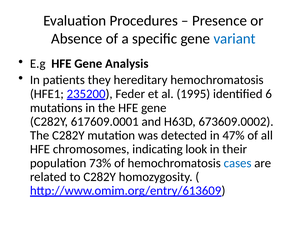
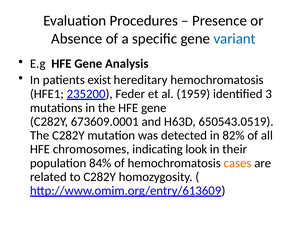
they: they -> exist (99, 80)
1995: 1995 -> 1959 (193, 94)
6: 6 -> 3 (269, 94)
617609.0001: 617609.0001 -> 673609.0001 (105, 122)
673609.0002: 673609.0002 -> 650543.0519 (236, 122)
47%: 47% -> 82% (233, 136)
73%: 73% -> 84% (100, 163)
cases colour: blue -> orange (238, 163)
